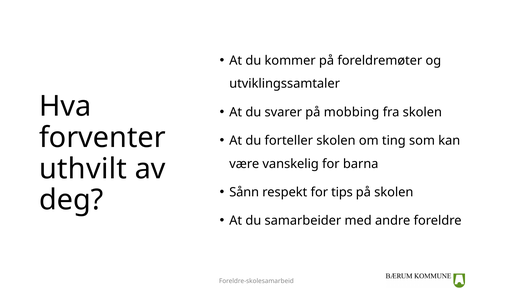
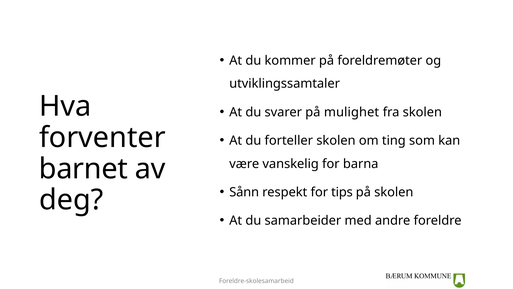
mobbing: mobbing -> mulighet (352, 112)
uthvilt: uthvilt -> barnet (83, 169)
